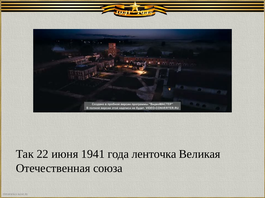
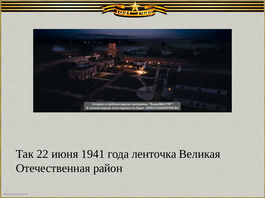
союза: союза -> район (108, 169)
